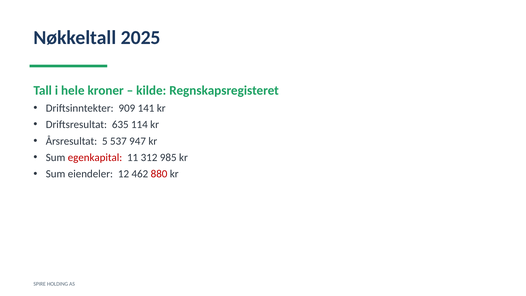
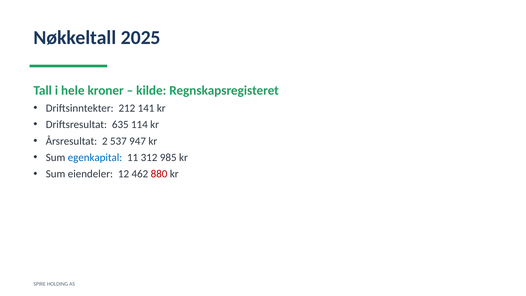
909: 909 -> 212 (127, 108)
5: 5 -> 2 (105, 141)
egenkapital colour: red -> blue (95, 158)
